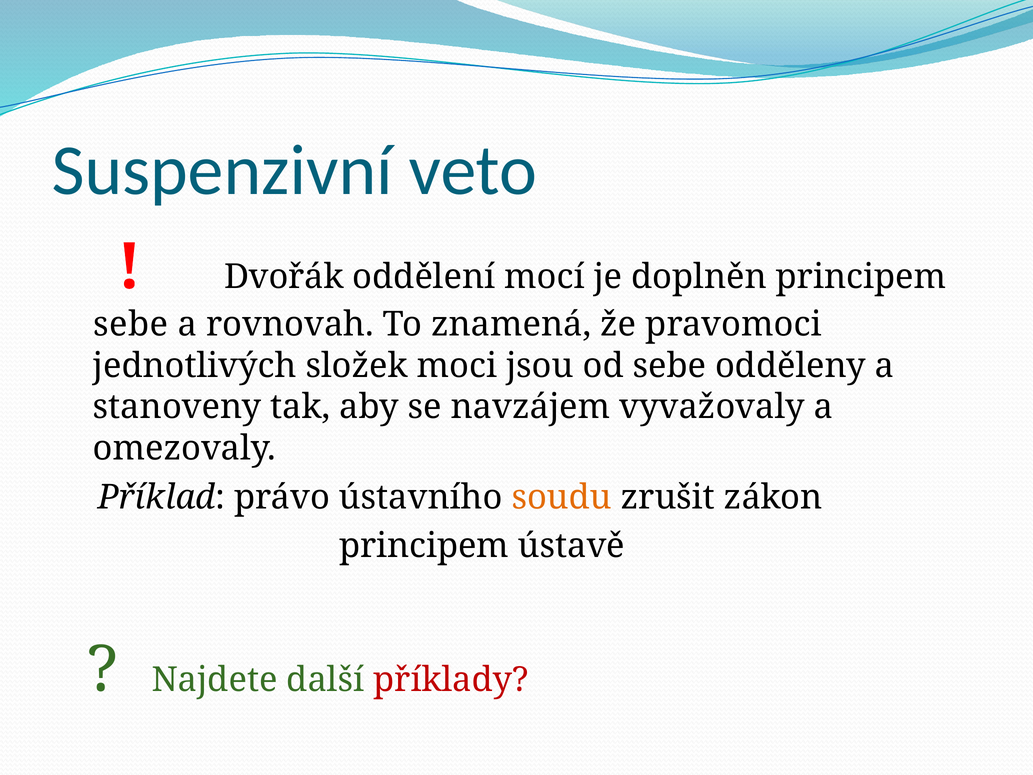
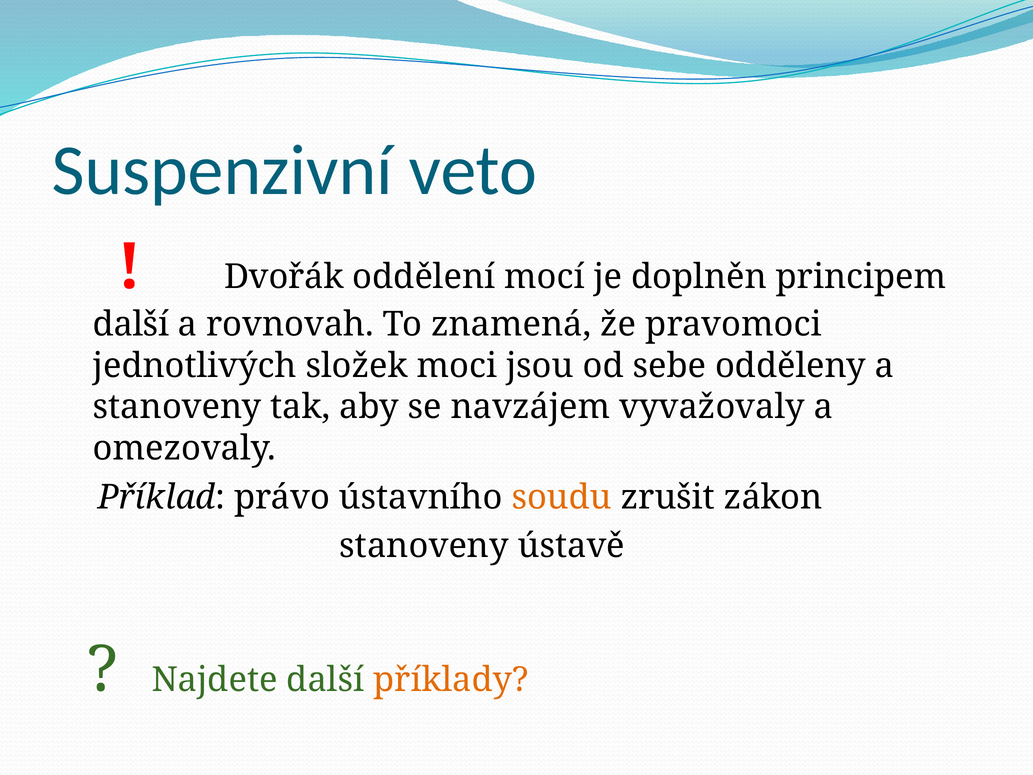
sebe: sebe -> další (131, 324)
principem: principem -> stanoveny (424, 546)
příklady colour: red -> orange (451, 680)
